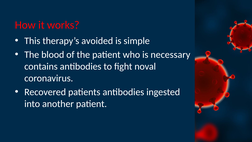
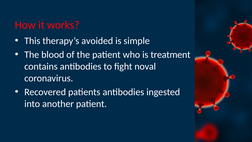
necessary: necessary -> treatment (170, 55)
